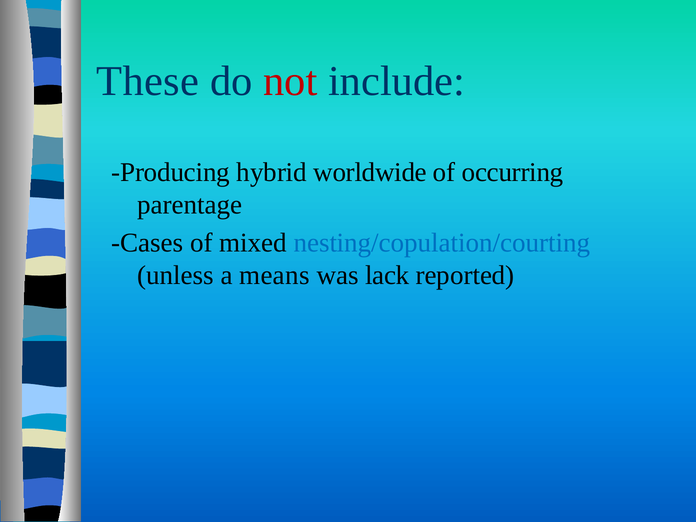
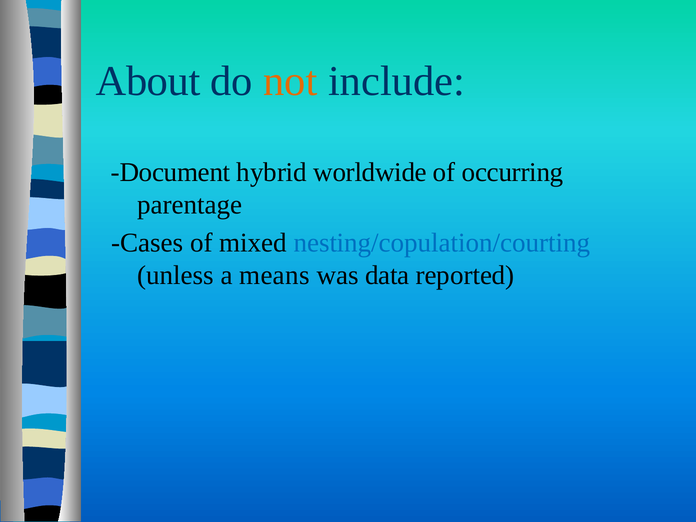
These: These -> About (148, 81)
not colour: red -> orange (290, 81)
Producing: Producing -> Document (171, 172)
lack: lack -> data (387, 275)
